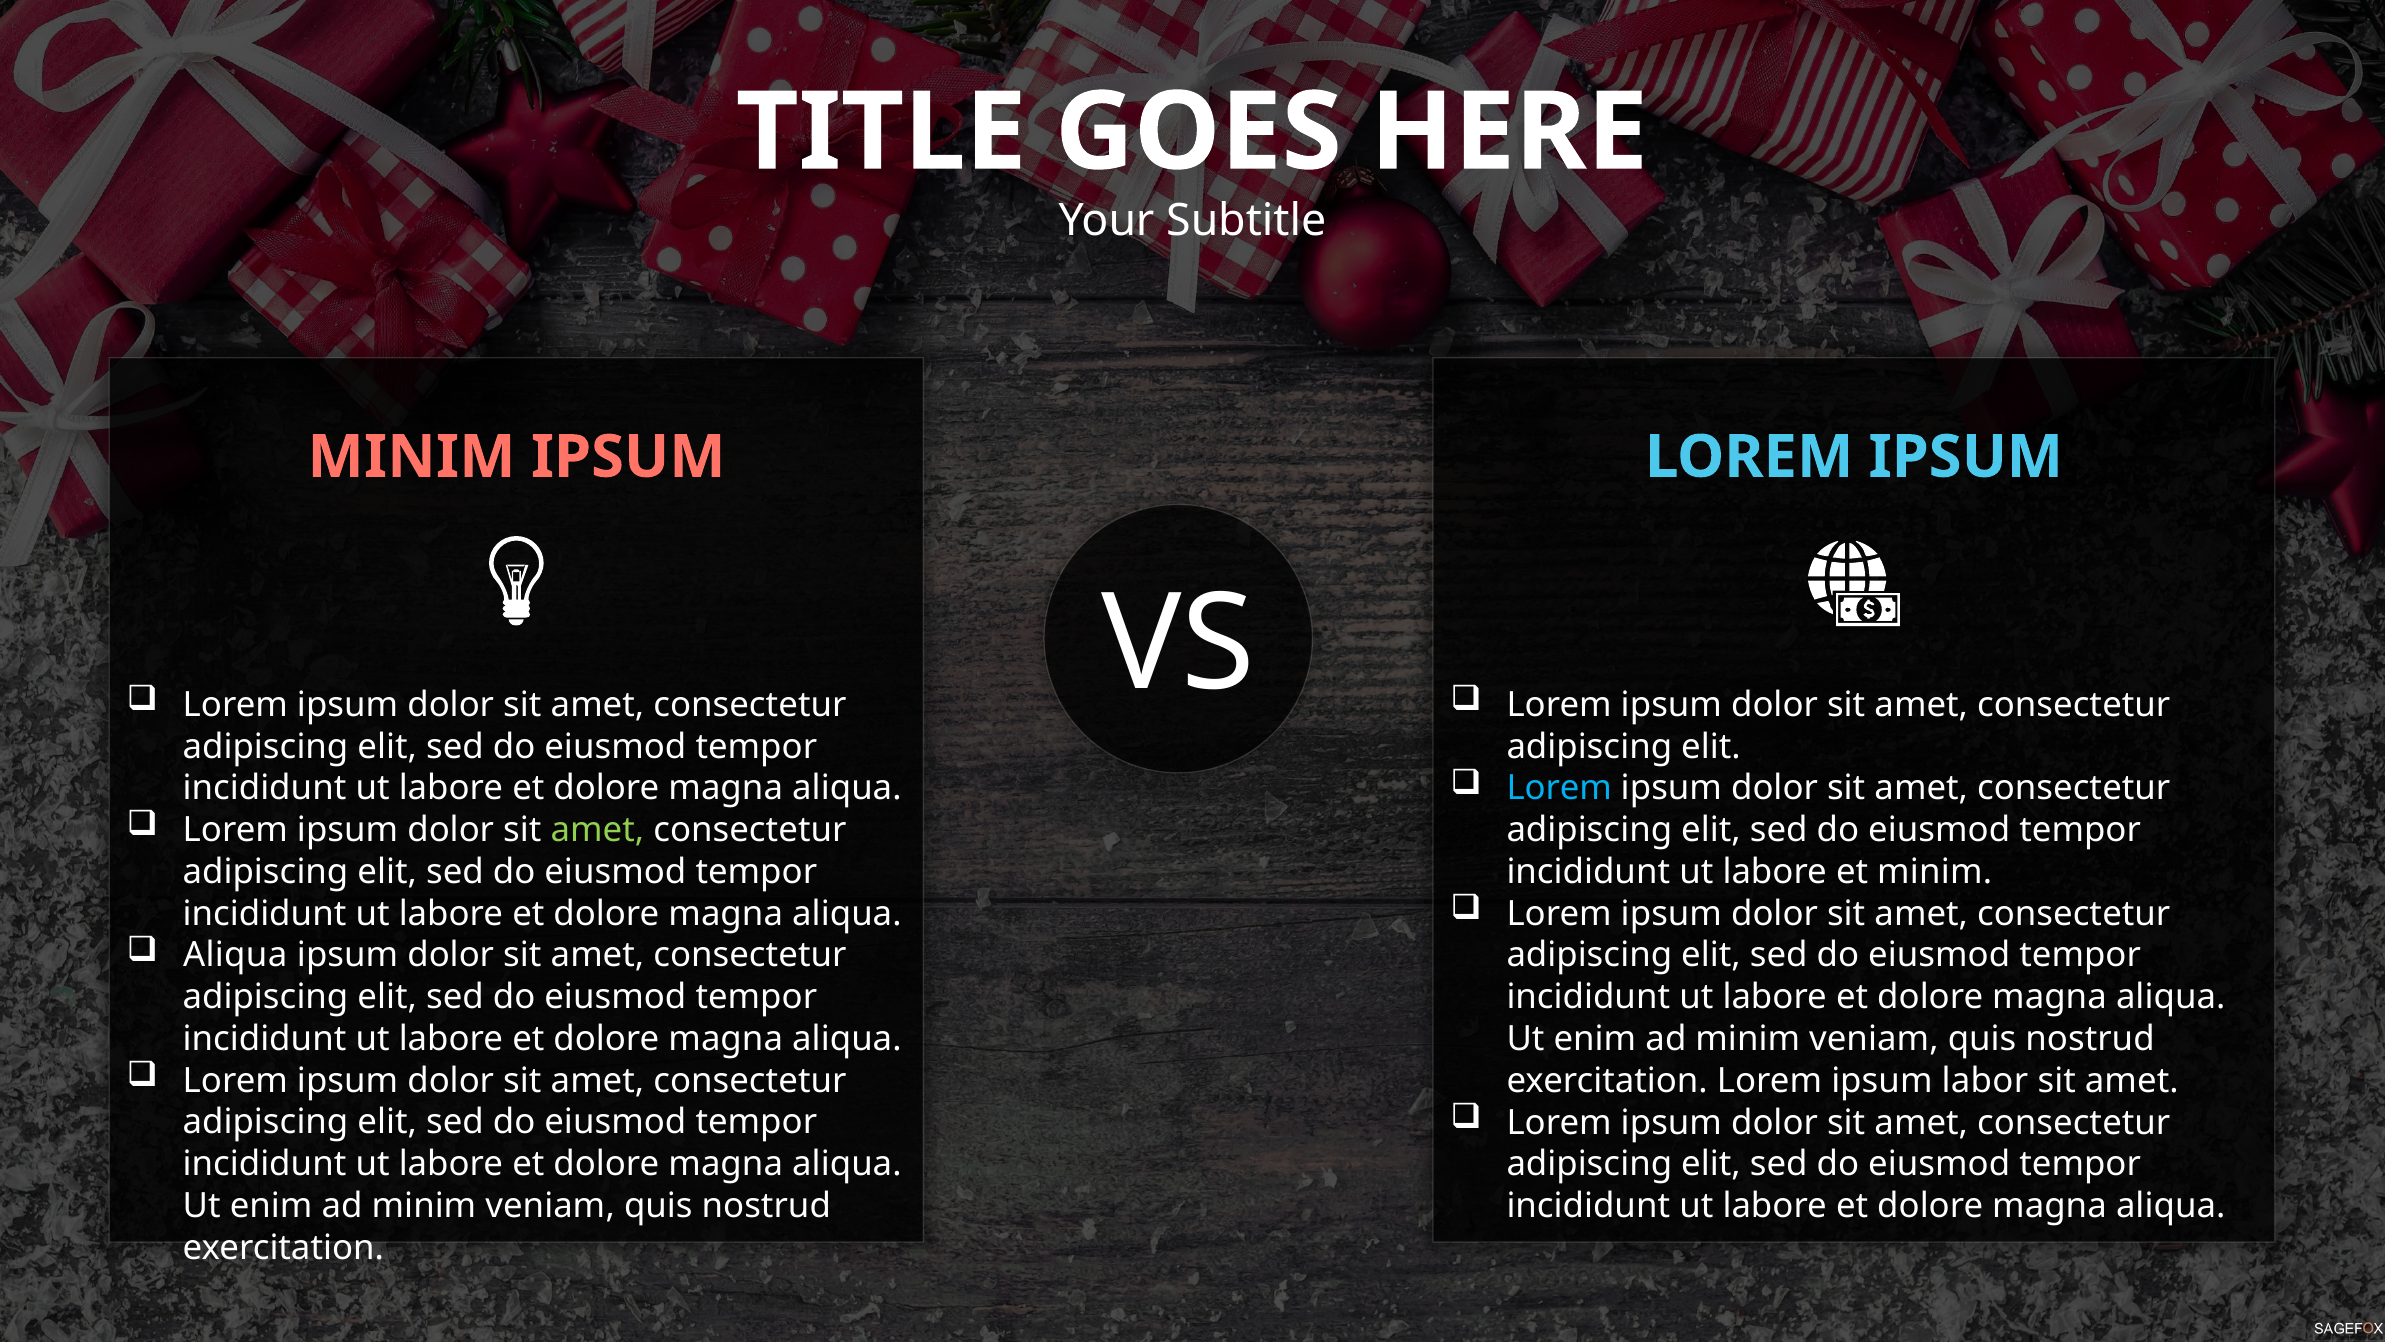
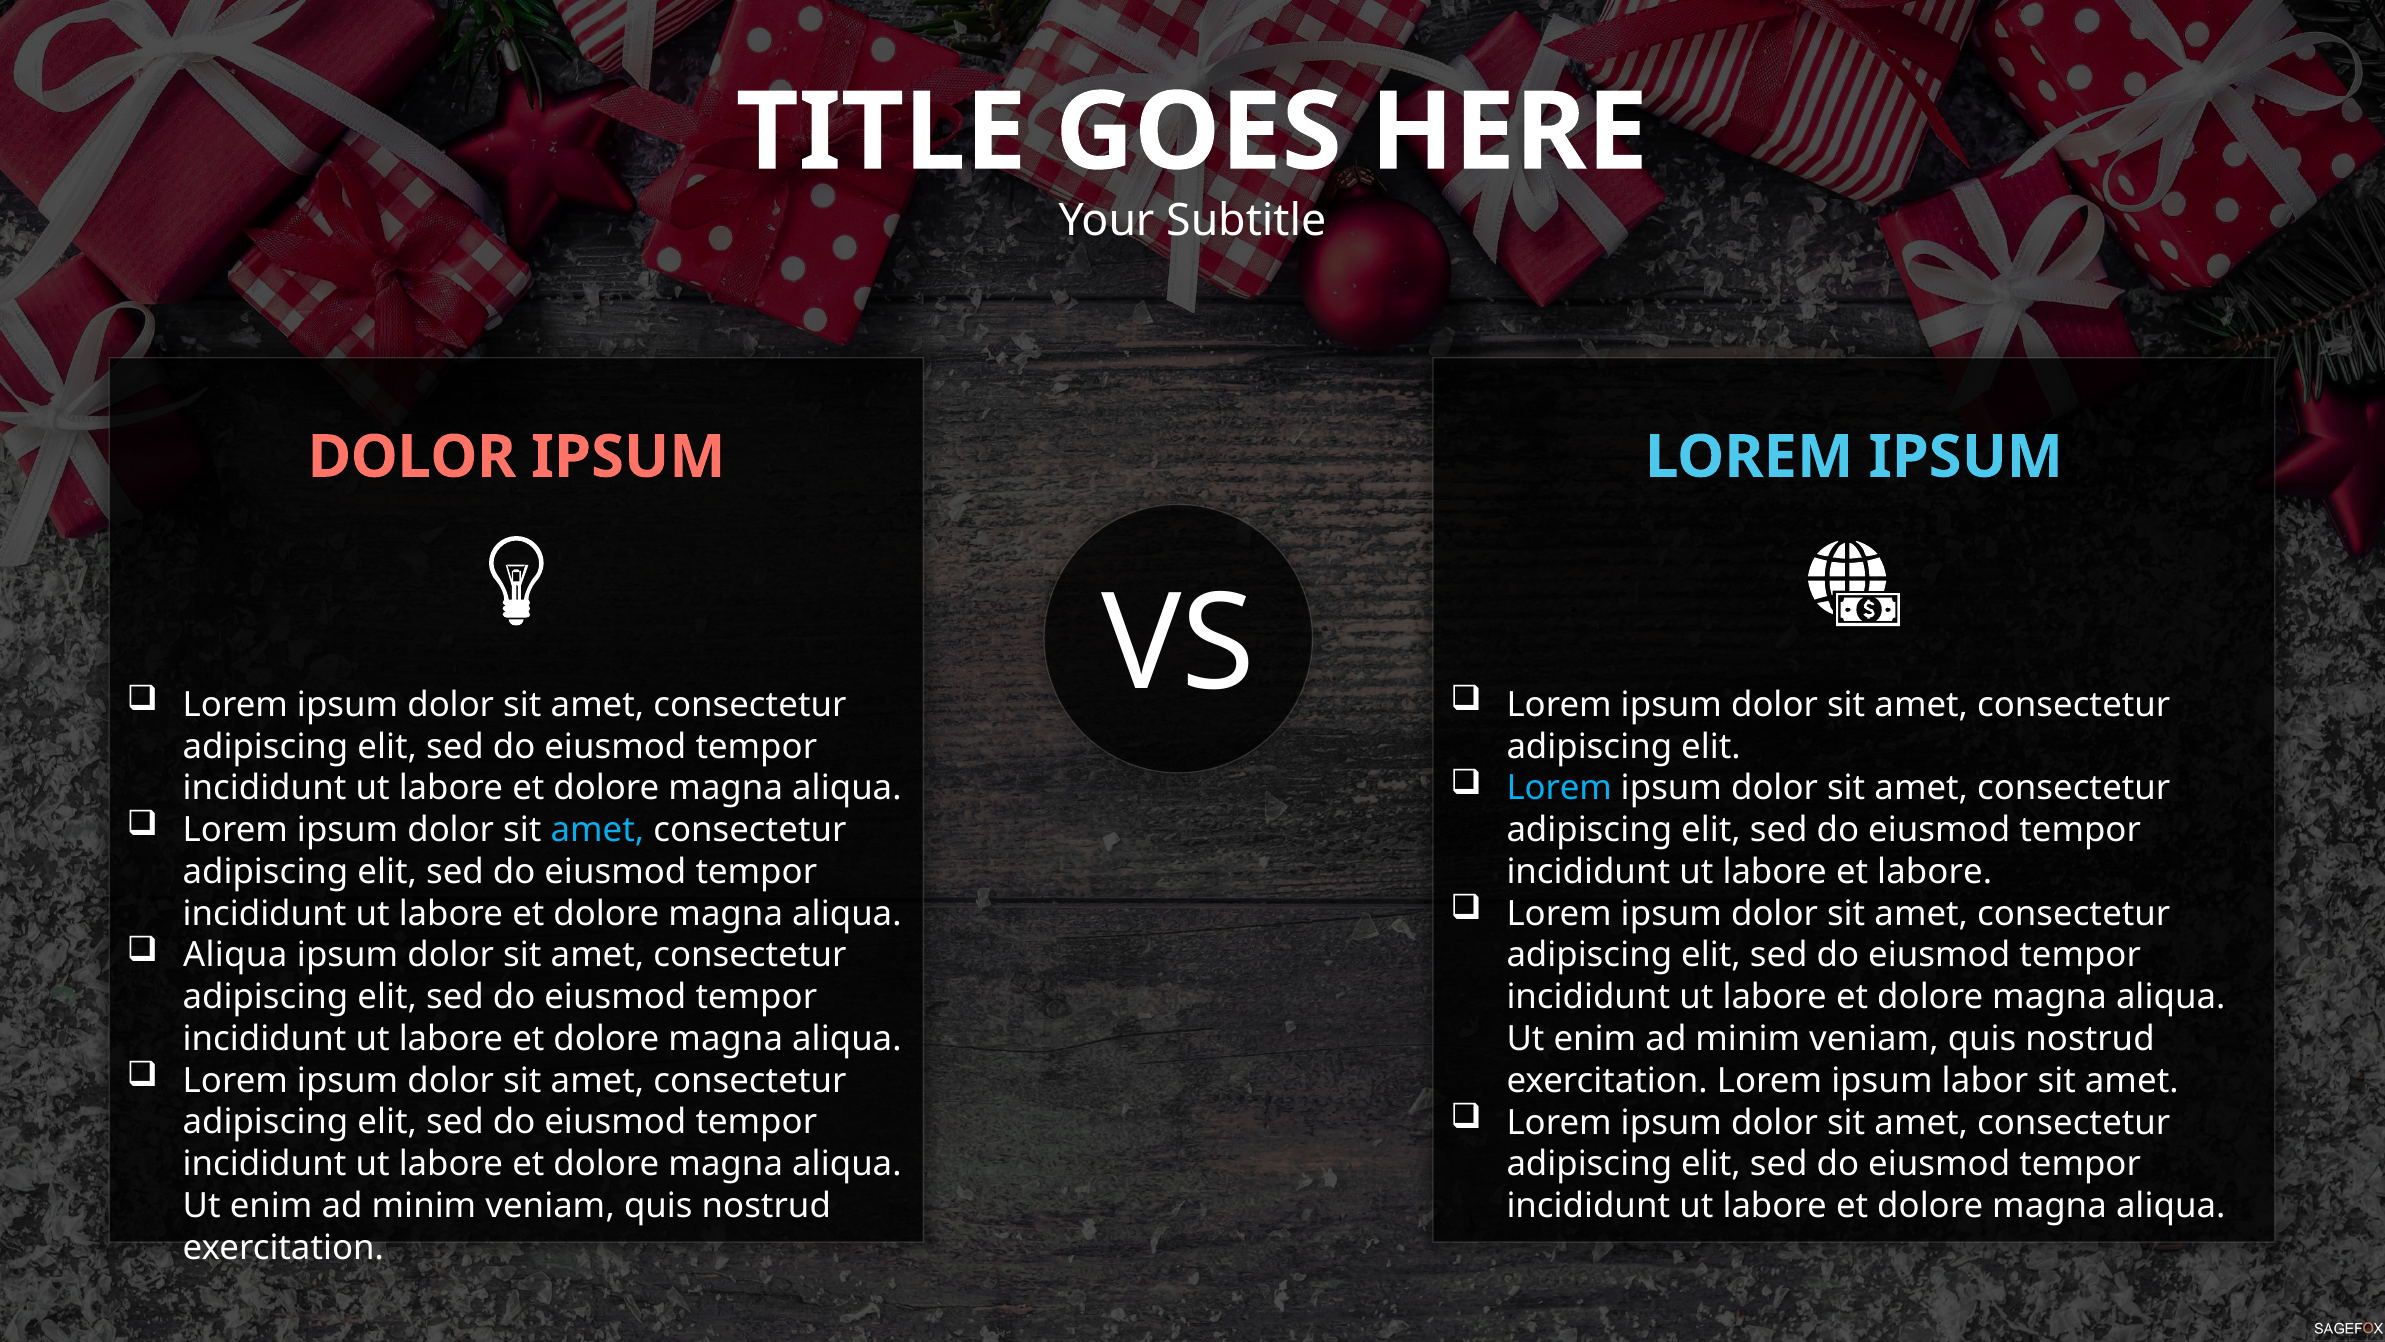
MINIM: MINIM -> DOLOR (412, 457)
amet colour: light green -> light blue (597, 830)
et minim: minim -> labore (1935, 872)
